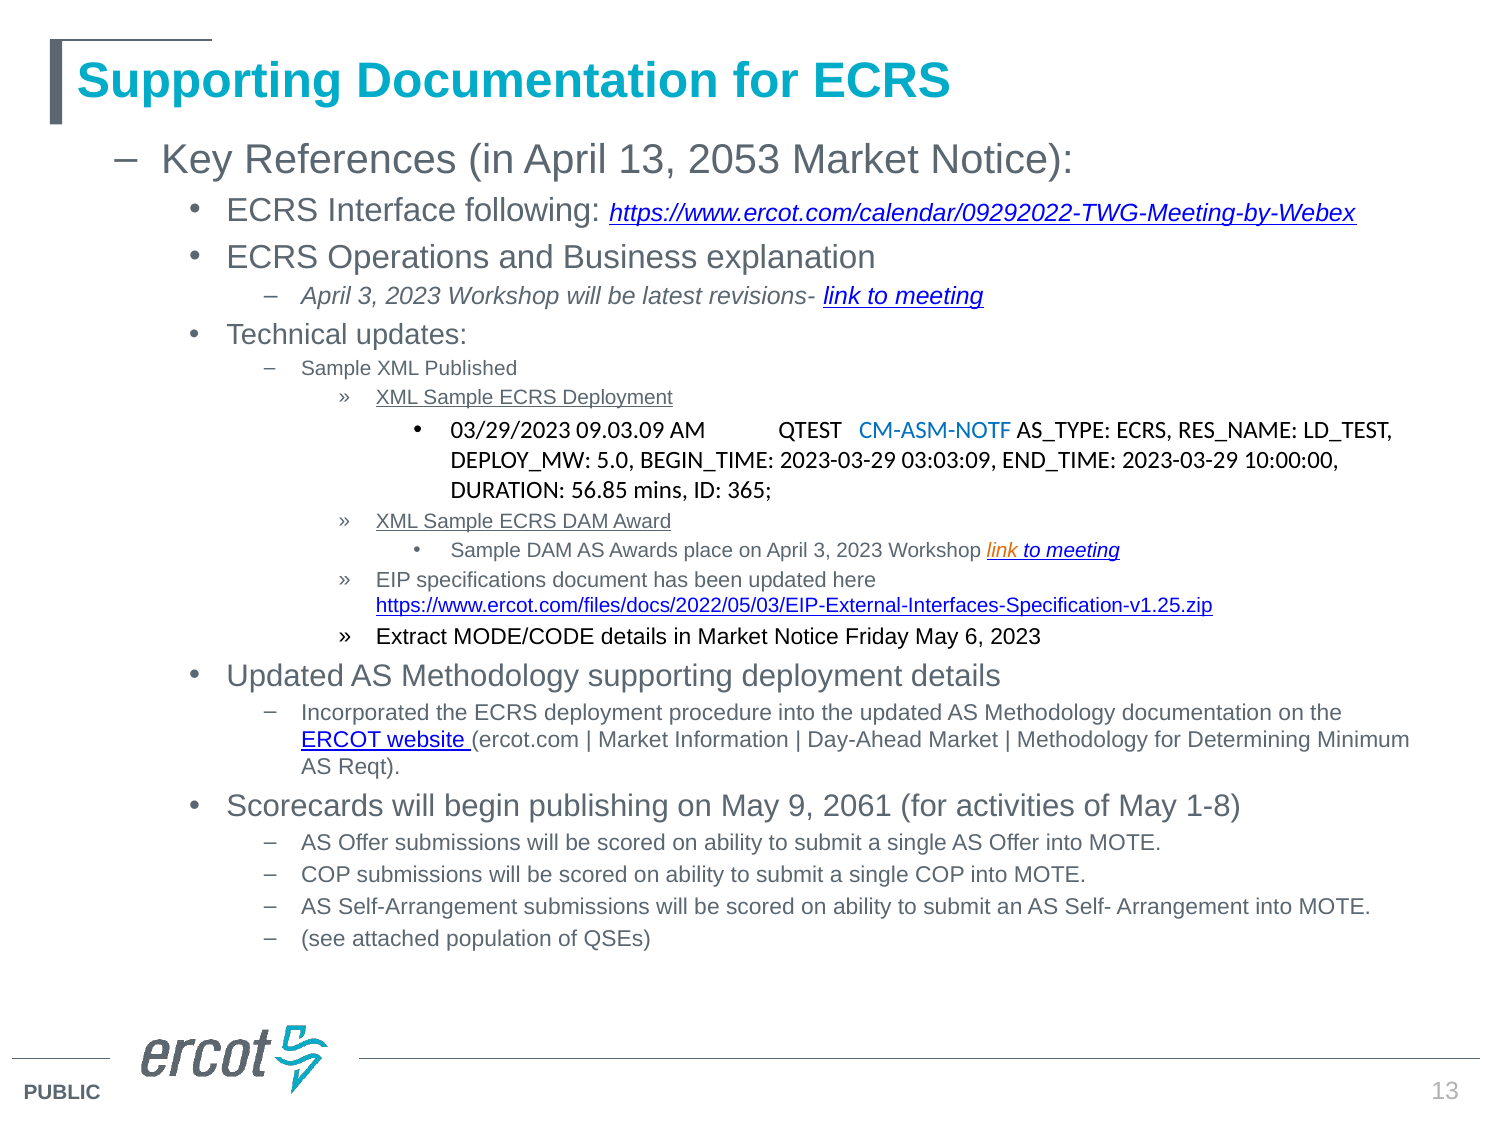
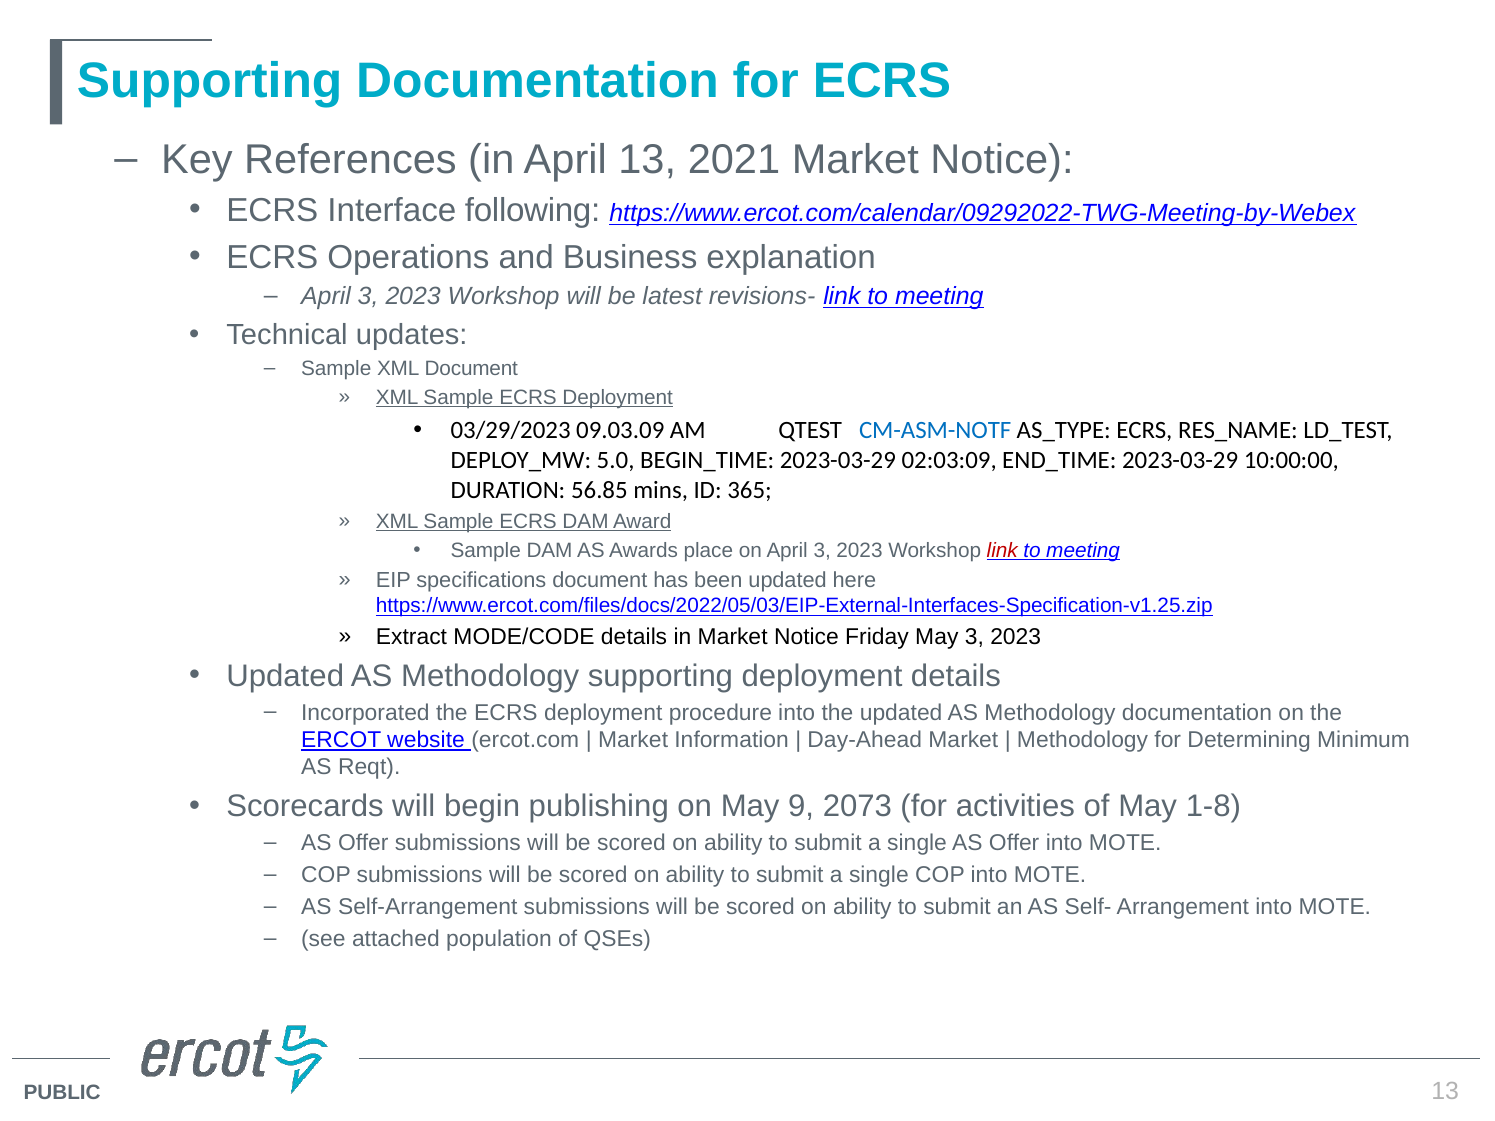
2053: 2053 -> 2021 (734, 160)
XML Published: Published -> Document (471, 369)
03:03:09: 03:03:09 -> 02:03:09 (949, 460)
link colour: orange -> red (1002, 551)
May 6: 6 -> 3 (974, 637)
2061: 2061 -> 2073 (857, 807)
